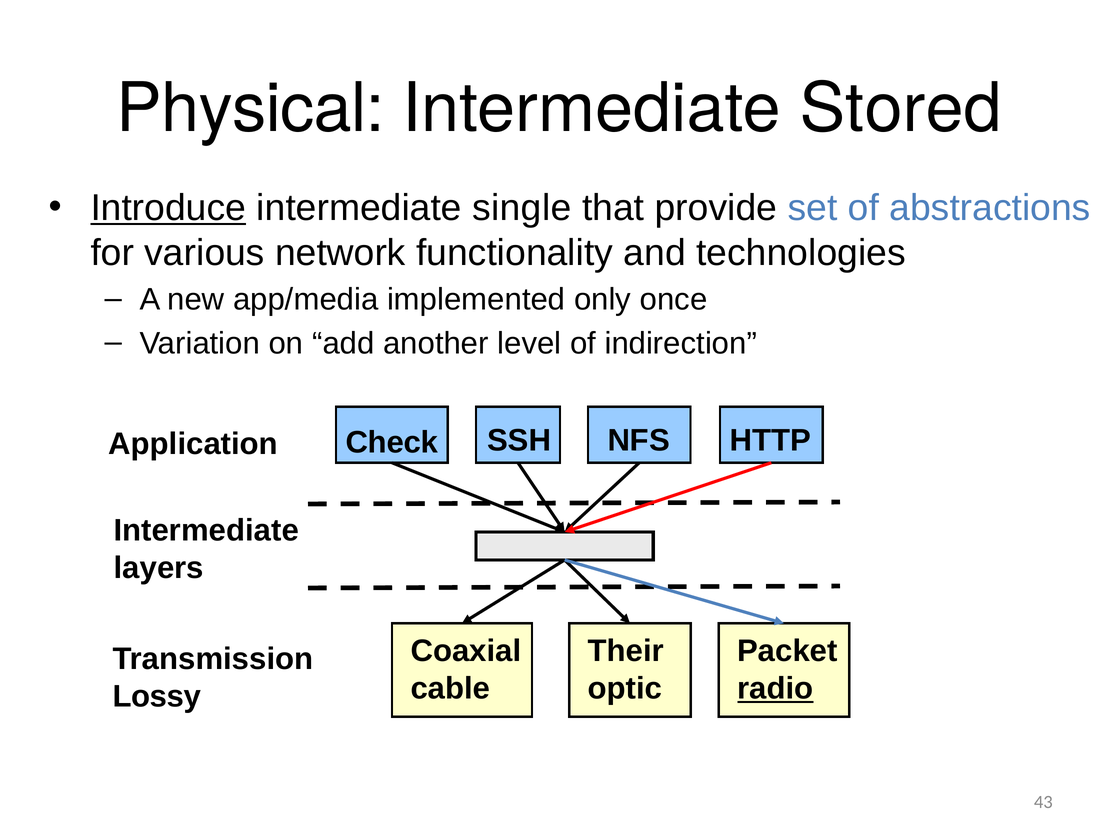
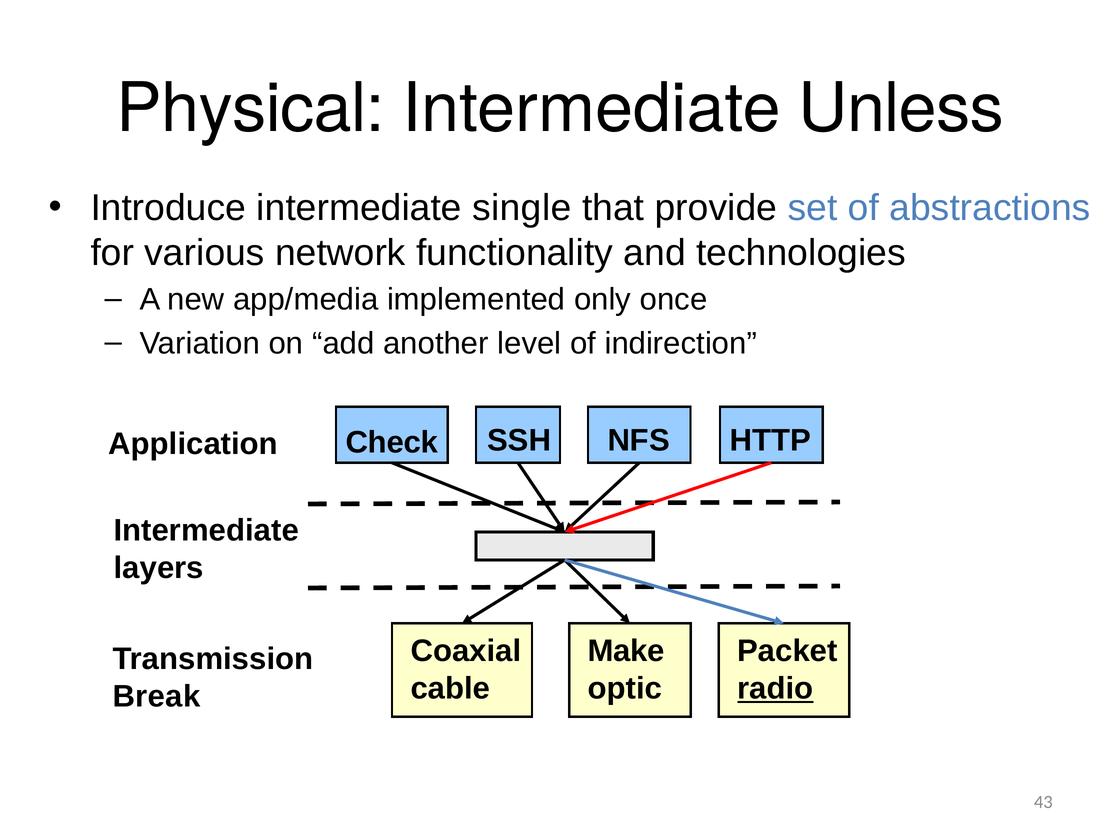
Stored: Stored -> Unless (901, 108)
Introduce underline: present -> none (168, 208)
Their: Their -> Make (626, 651)
Lossy: Lossy -> Break (157, 696)
